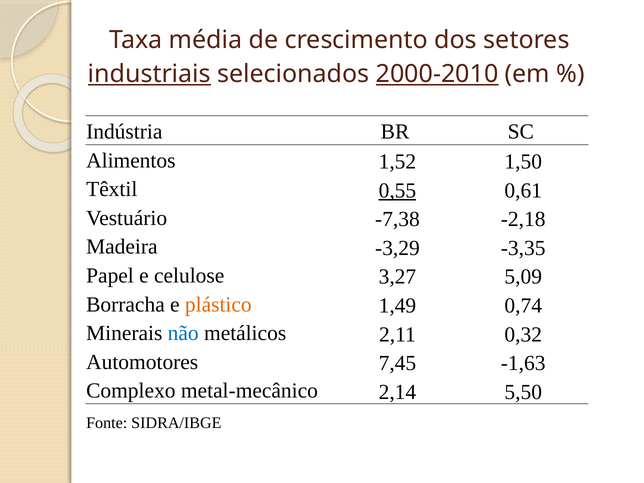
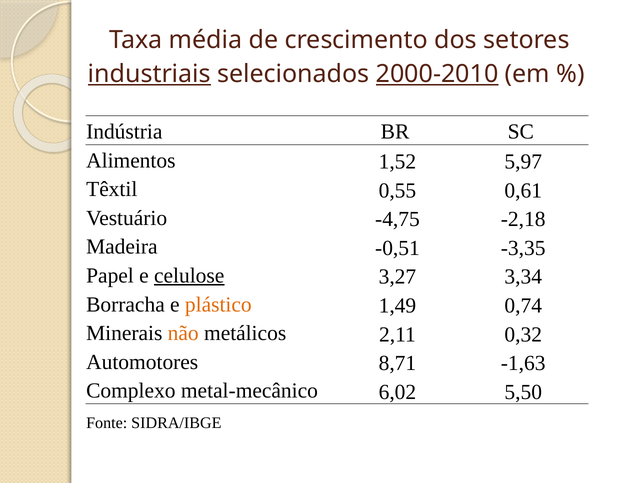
1,50: 1,50 -> 5,97 (523, 162)
0,55 underline: present -> none (397, 190)
-7,38: -7,38 -> -4,75 (397, 219)
-3,29: -3,29 -> -0,51 (397, 248)
celulose underline: none -> present (189, 276)
5,09: 5,09 -> 3,34 (523, 277)
não colour: blue -> orange (183, 333)
7,45: 7,45 -> 8,71 (397, 363)
2,14: 2,14 -> 6,02 (397, 392)
